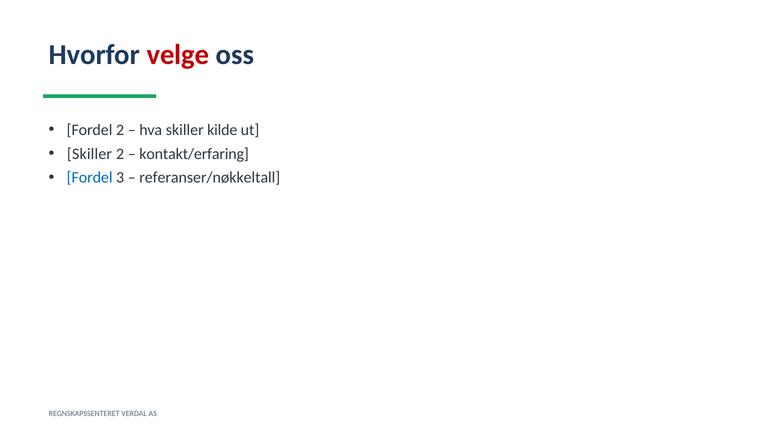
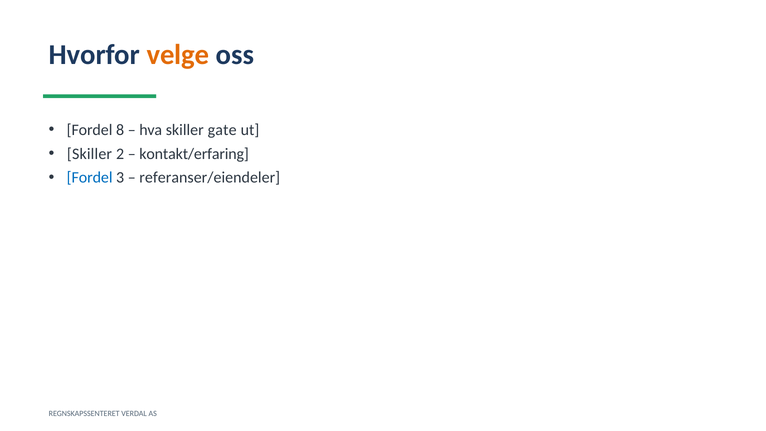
velge colour: red -> orange (178, 55)
Fordel 2: 2 -> 8 (120, 130)
kilde: kilde -> gate (222, 130)
referanser/nøkkeltall: referanser/nøkkeltall -> referanser/eiendeler (210, 178)
